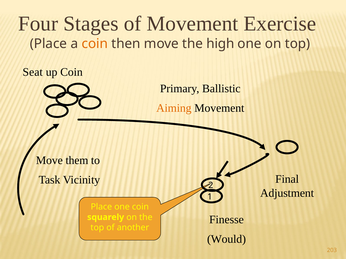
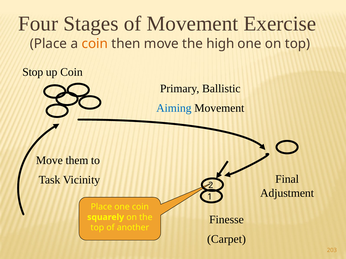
Seat: Seat -> Stop (33, 72)
Aiming colour: orange -> blue (174, 108)
Would: Would -> Carpet (226, 239)
